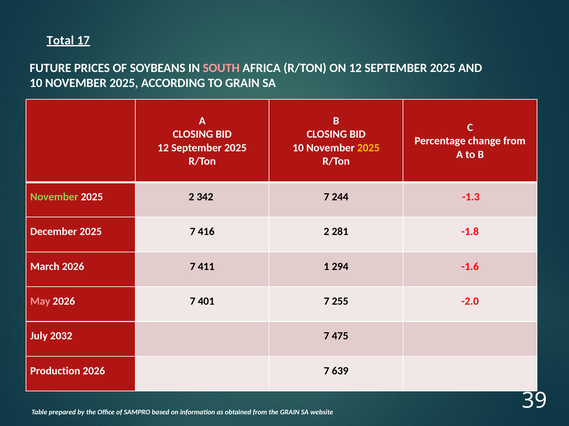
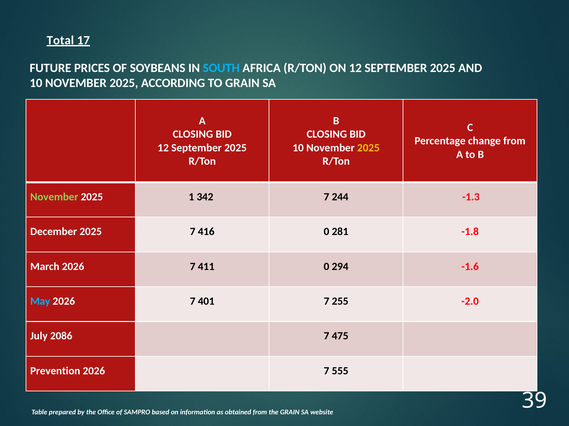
SOUTH colour: pink -> light blue (221, 68)
2025 2: 2 -> 1 (191, 197)
416 2: 2 -> 0 (327, 232)
411 1: 1 -> 0 (327, 267)
May colour: pink -> light blue (40, 302)
2032: 2032 -> 2086 (61, 337)
Production: Production -> Prevention (55, 372)
639: 639 -> 555 (340, 372)
